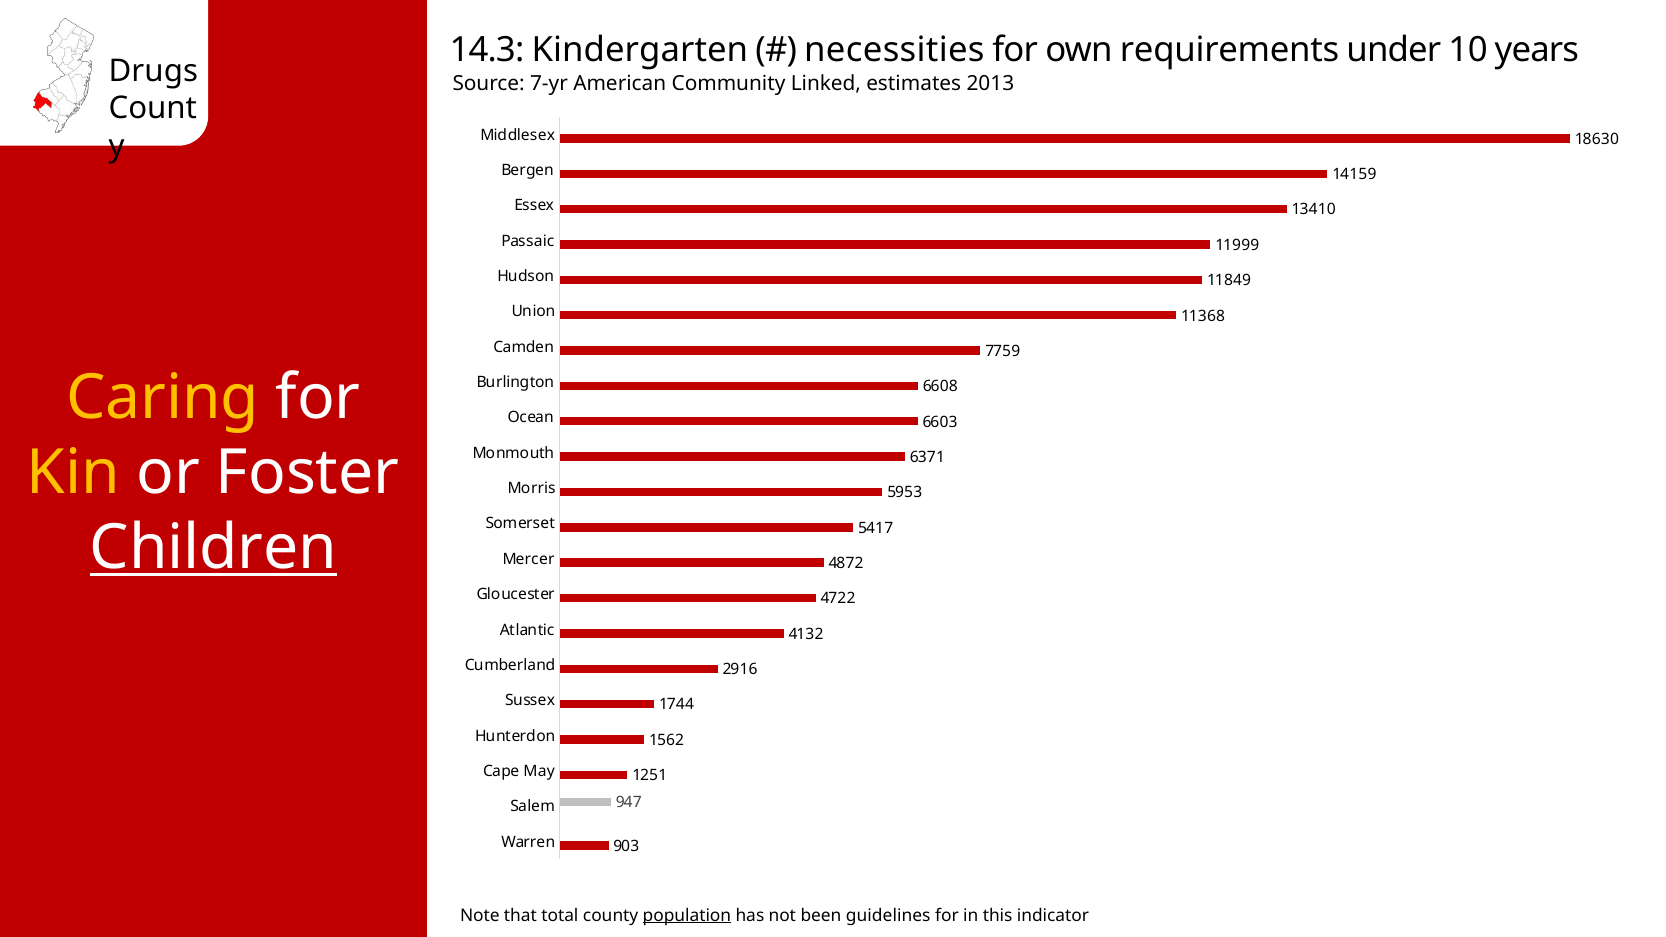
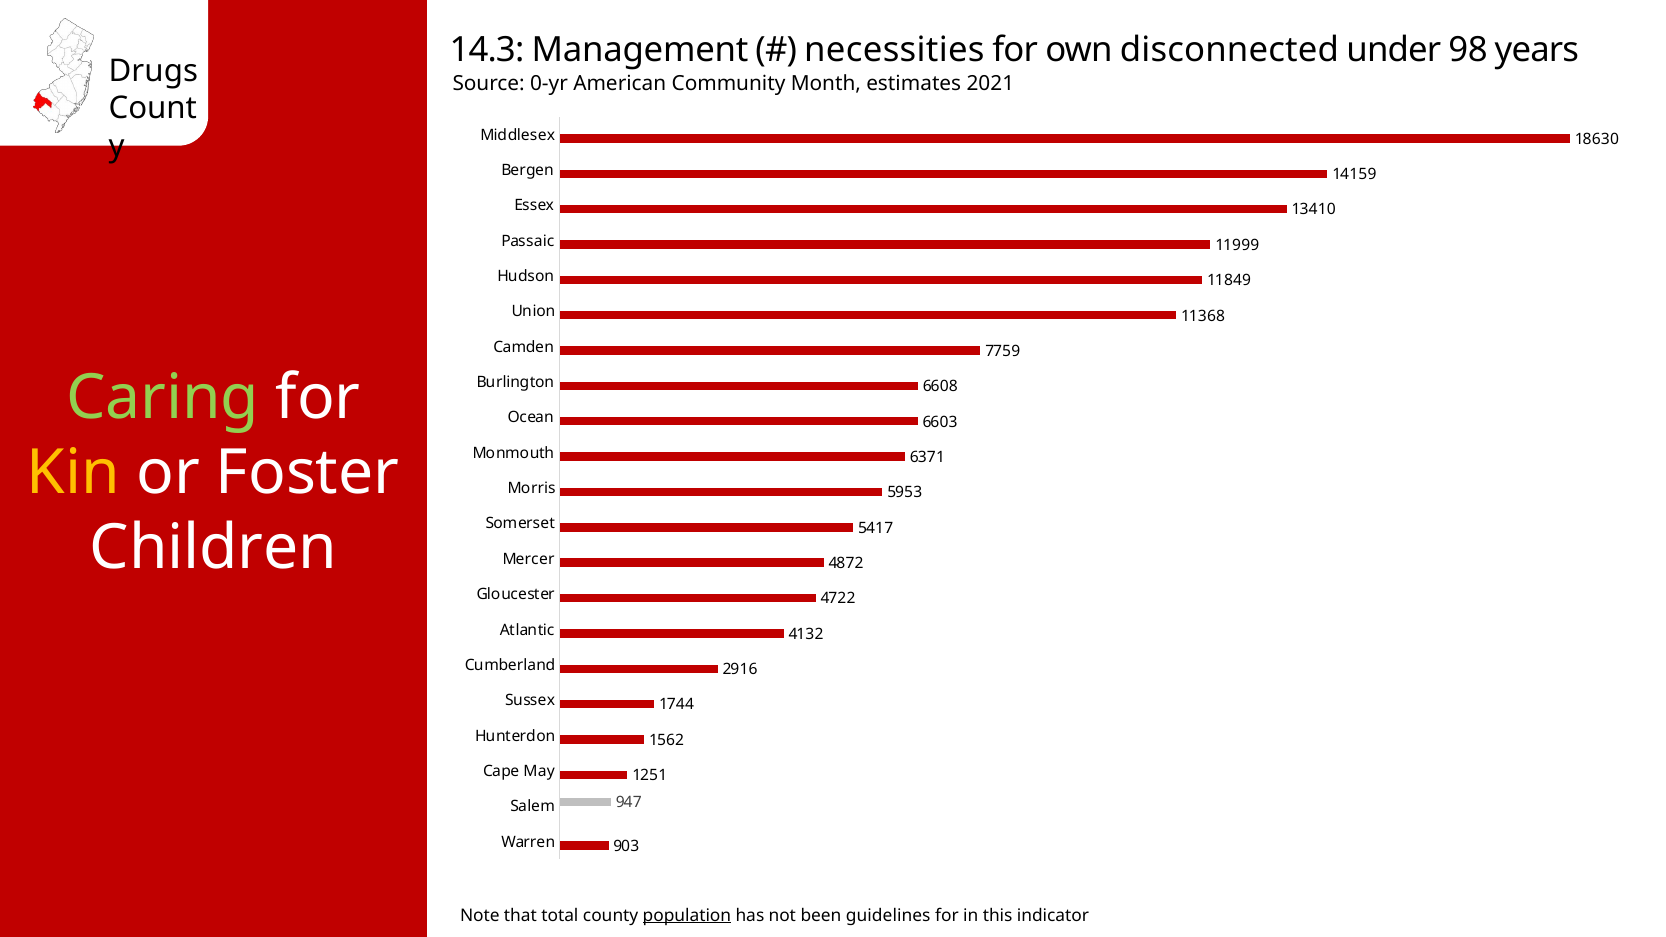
Kindergarten: Kindergarten -> Management (640, 50)
requirements: requirements -> disconnected (1229, 50)
10: 10 -> 98 (1468, 50)
7-yr: 7-yr -> 0-yr (549, 83)
Linked: Linked -> Month (826, 83)
2013: 2013 -> 2021 (990, 83)
Caring colour: yellow -> light green (163, 398)
Children underline: present -> none (213, 548)
